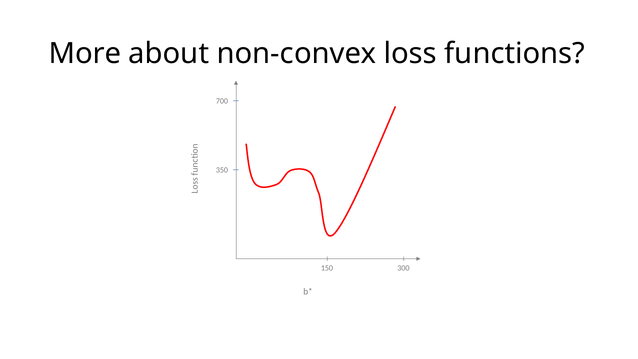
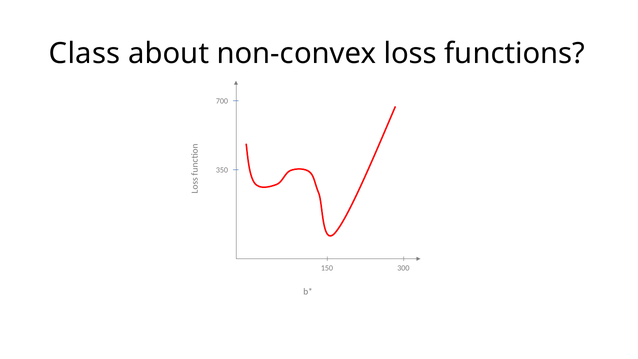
More: More -> Class (85, 54)
